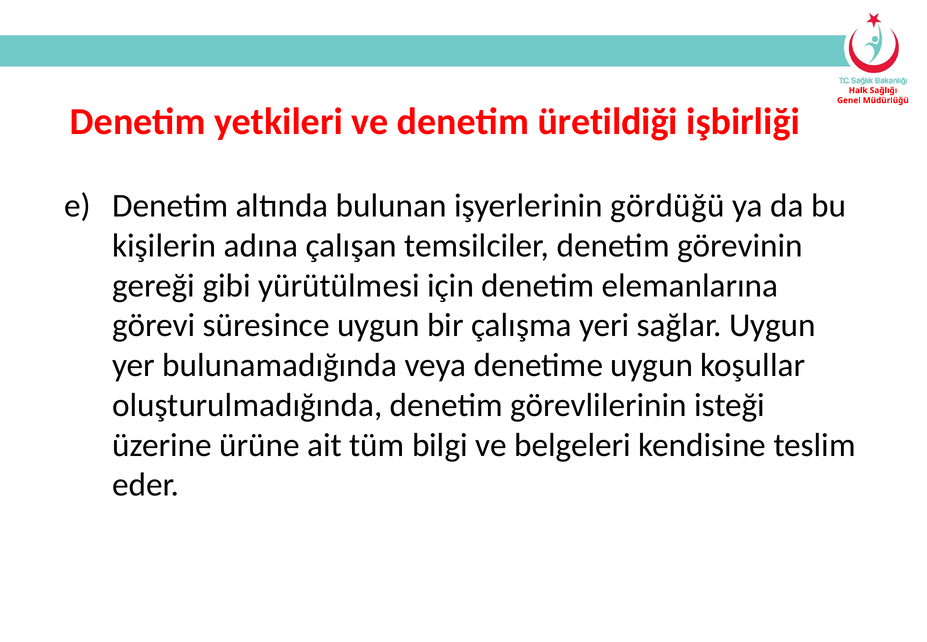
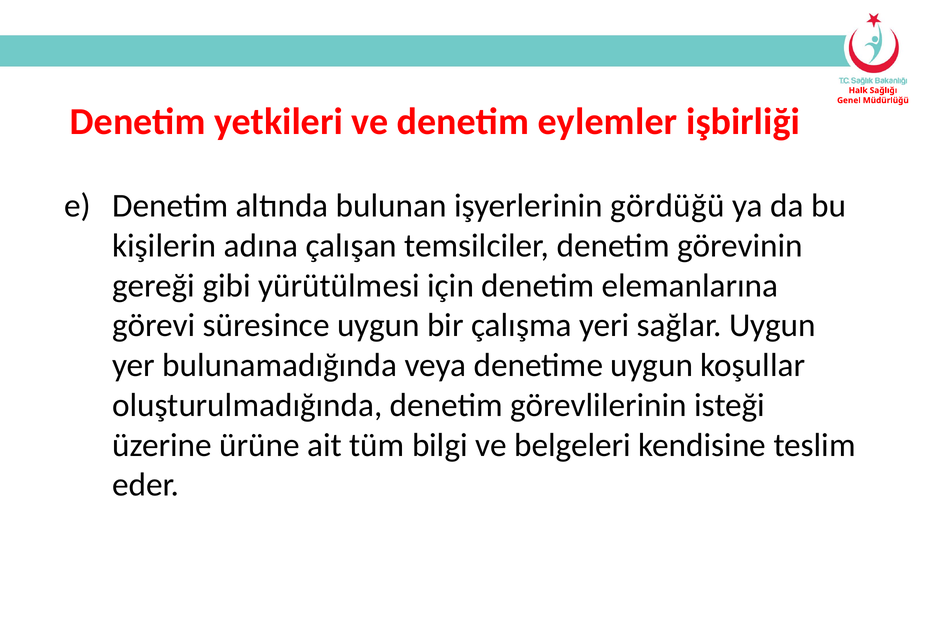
üretildiği: üretildiği -> eylemler (607, 122)
